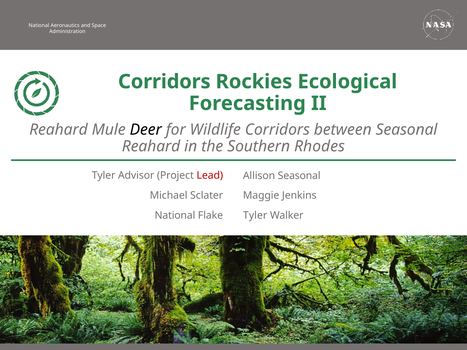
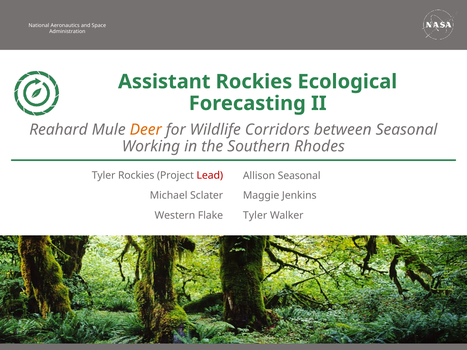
Corridors: Corridors -> Assistant (164, 82)
Deer colour: black -> orange (146, 130)
Reahard: Reahard -> Working (151, 147)
Tyler Advisor: Advisor -> Rockies (136, 176)
National: National -> Western (175, 215)
